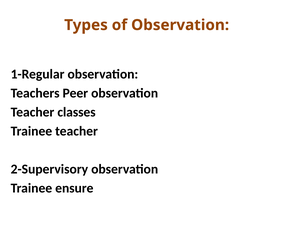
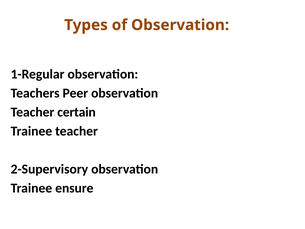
classes: classes -> certain (77, 112)
